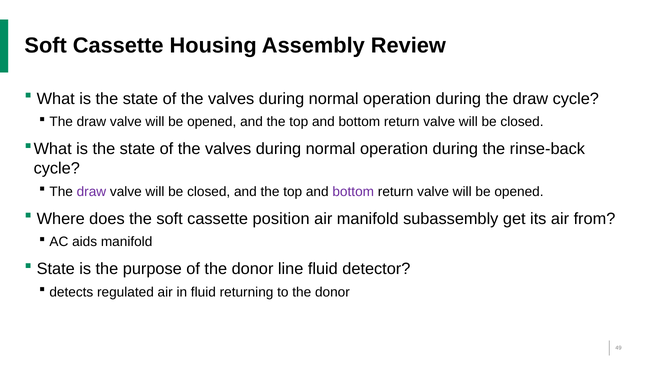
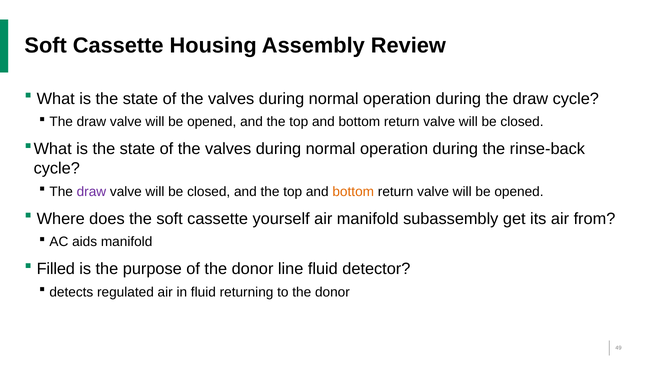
bottom colour: purple -> orange (353, 192)
position: position -> yourself (281, 219)
State: State -> Filled (56, 269)
